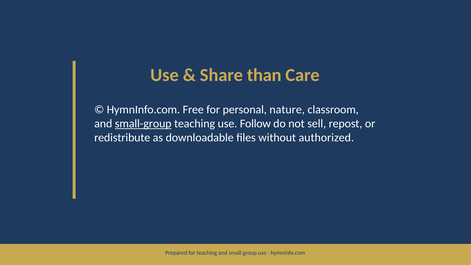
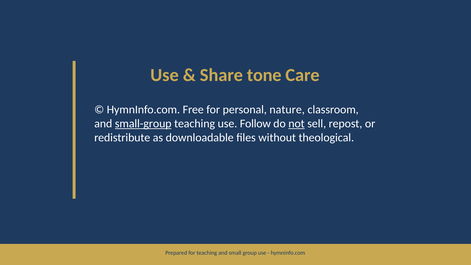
than: than -> tone (264, 75)
not underline: none -> present (297, 124)
authorized: authorized -> theological (326, 138)
